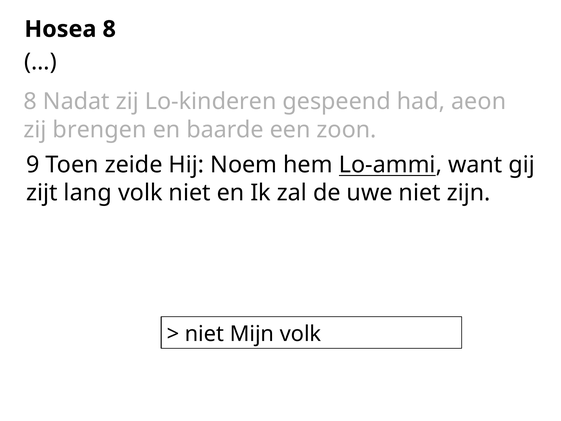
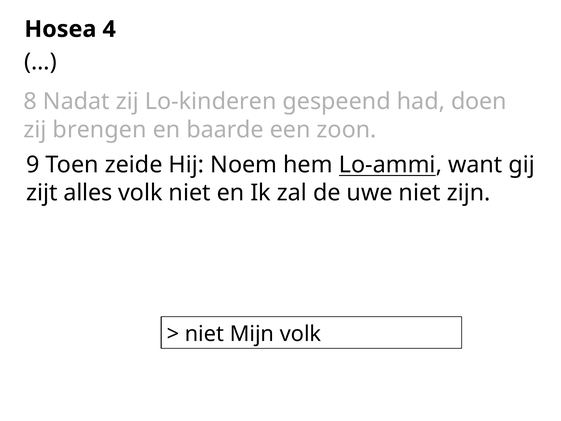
Hosea 8: 8 -> 4 (109, 29)
aeon: aeon -> doen (479, 102)
lang: lang -> alles (88, 193)
